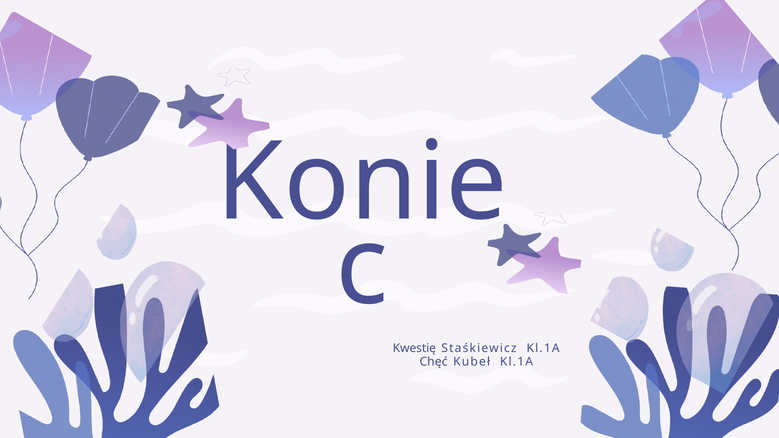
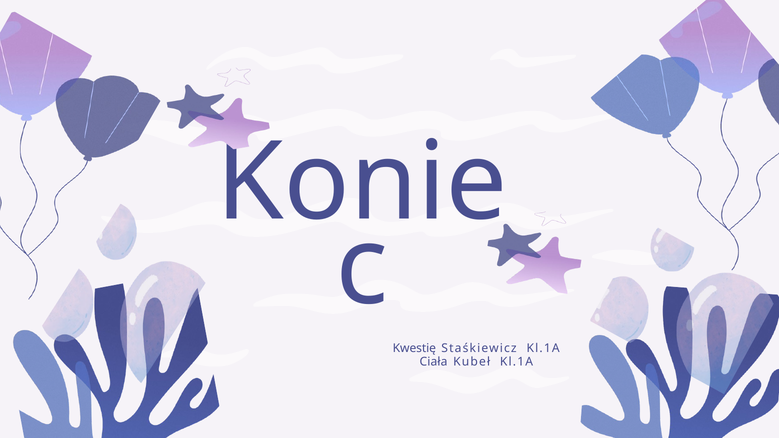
Chęć: Chęć -> Ciała (434, 362)
